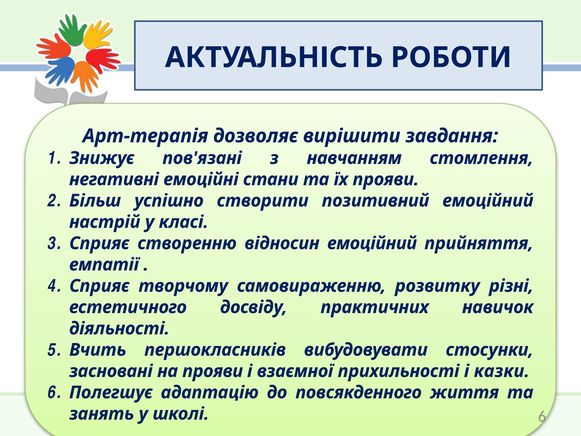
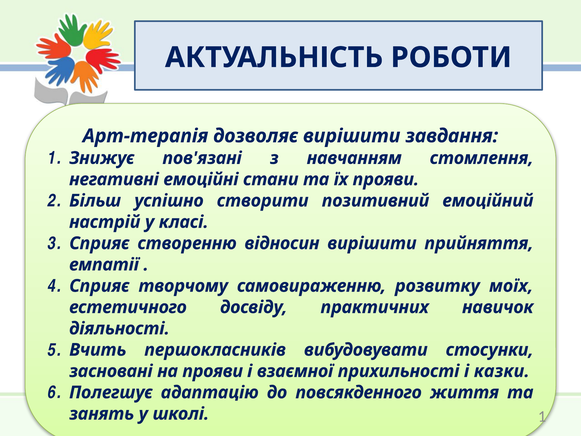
відносин емоційний: емоційний -> вирішити (372, 243)
різні: різні -> моїх (511, 286)
школі 6: 6 -> 1 (542, 416)
